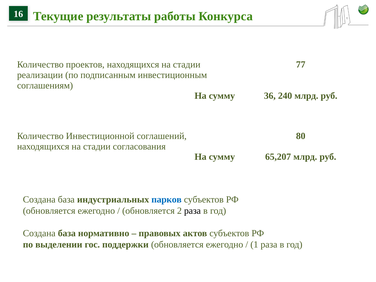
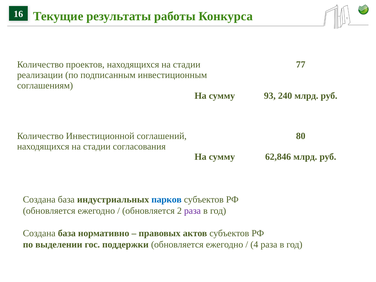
36: 36 -> 93 (270, 96)
65,207: 65,207 -> 62,846 (278, 157)
раза colour: black -> purple (192, 211)
1: 1 -> 4 (254, 245)
